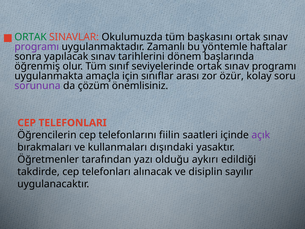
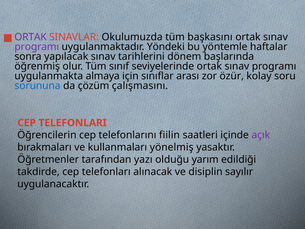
ORTAK colour: green -> purple (31, 37)
Zamanlı: Zamanlı -> Yöndeki (166, 47)
amaçla: amaçla -> almaya (103, 76)
sorununa colour: purple -> blue (37, 86)
önemlisiniz: önemlisiniz -> çalışmasını (140, 86)
dışındaki: dışındaki -> yönelmiş (172, 147)
aykırı: aykırı -> yarım (205, 159)
